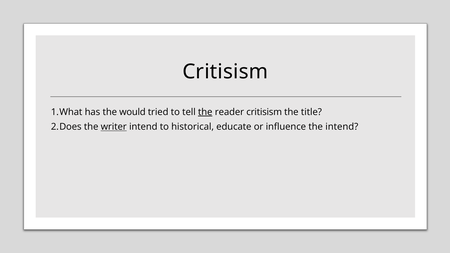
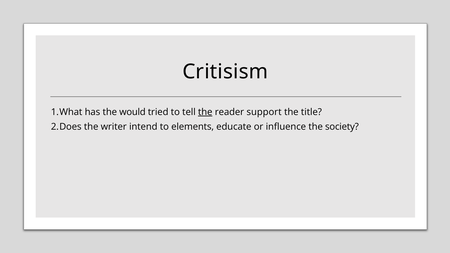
reader critisism: critisism -> support (264, 112)
writer underline: present -> none (114, 127)
historical: historical -> elements (193, 127)
the intend: intend -> society (342, 127)
